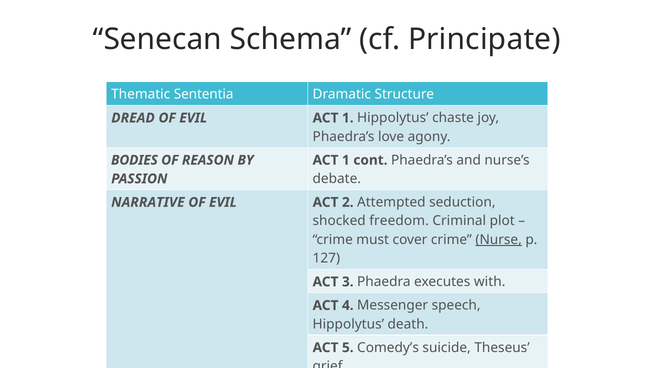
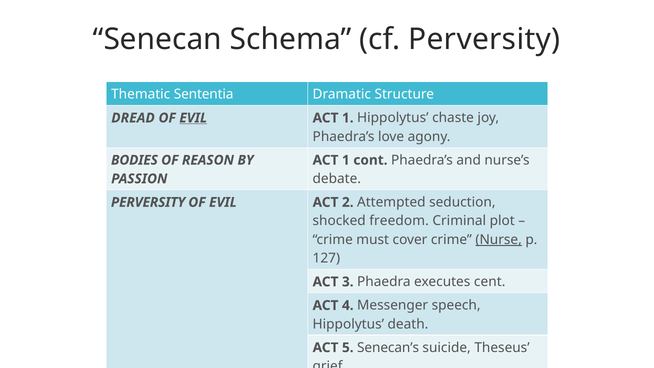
cf Principate: Principate -> Perversity (484, 39)
EVIL underline: none -> present (193, 118)
NARRATIVE: NARRATIVE -> PERVERSITY (148, 202)
with: with -> cent (490, 282)
Comedy’s: Comedy’s -> Senecan’s (388, 347)
